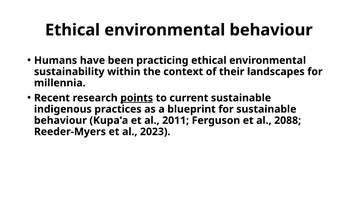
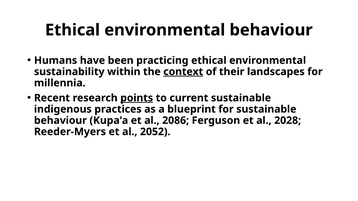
context underline: none -> present (183, 72)
2011: 2011 -> 2086 (176, 121)
2088: 2088 -> 2028 (288, 121)
2023: 2023 -> 2052 (155, 132)
